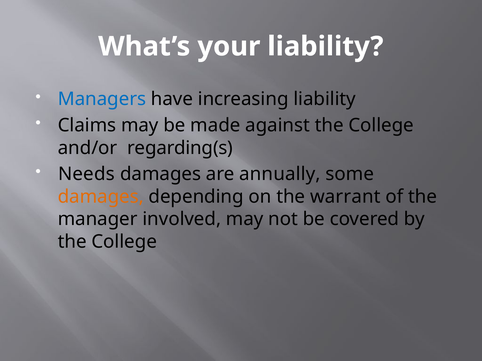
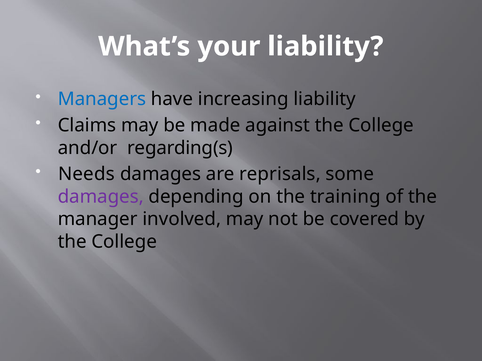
annually: annually -> reprisals (280, 174)
damages colour: orange -> purple (101, 197)
warrant: warrant -> training (345, 197)
